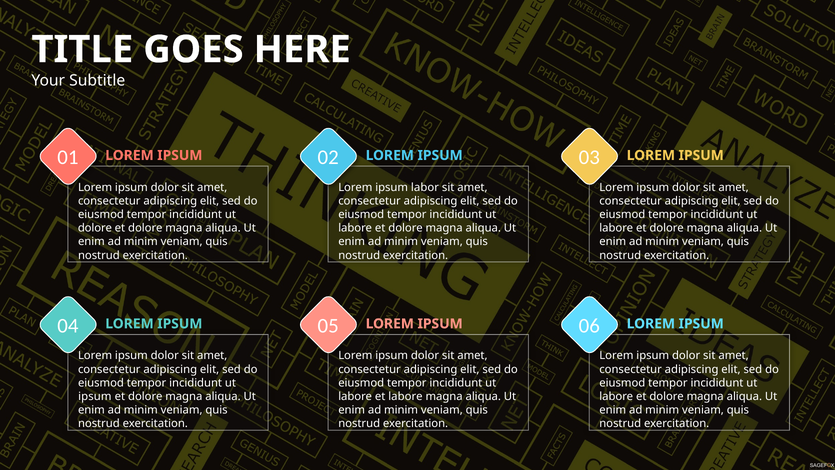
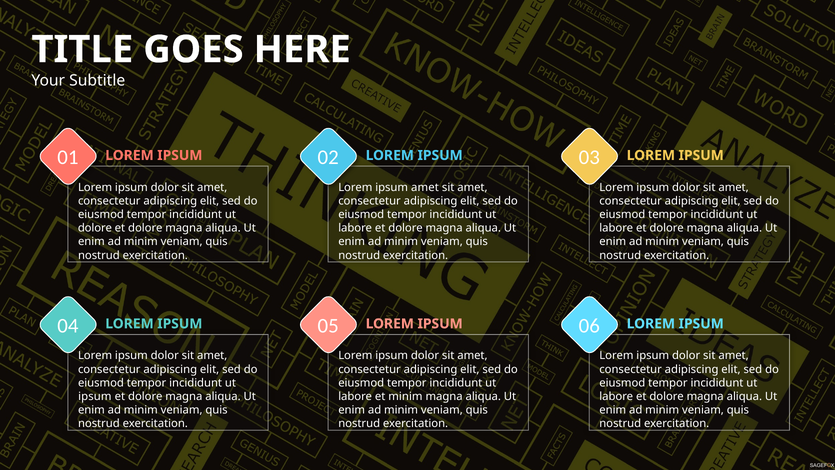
ipsum labor: labor -> amet (425, 187)
et labore: labore -> minim (405, 396)
